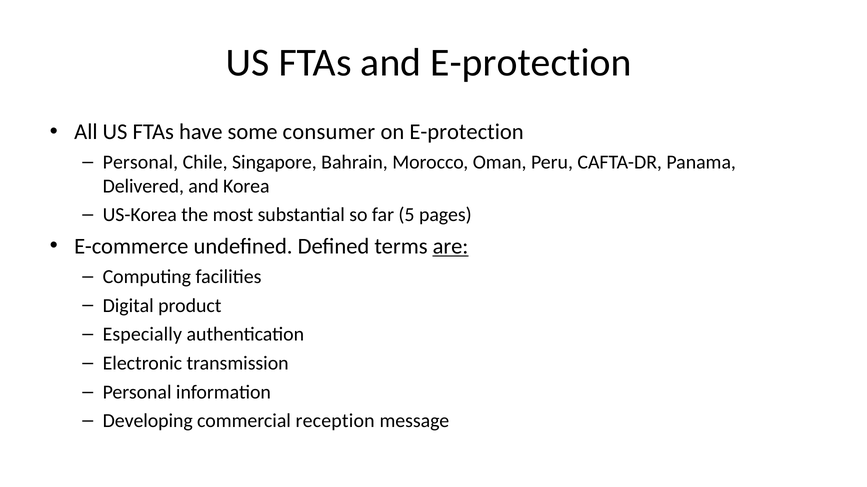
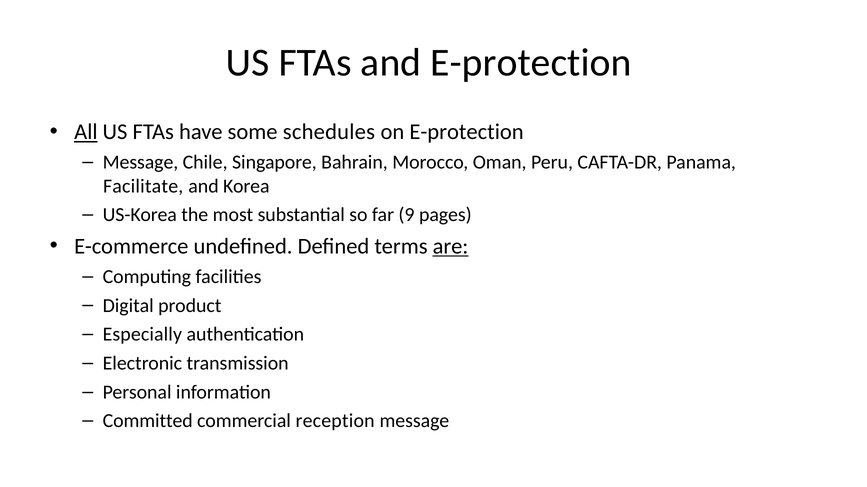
All underline: none -> present (86, 132)
consumer: consumer -> schedules (329, 132)
Personal: Personal -> Message (140, 163)
Delivered: Delivered -> Facilitate (143, 186)
5: 5 -> 9 (407, 215)
Developing: Developing -> Committed (148, 422)
